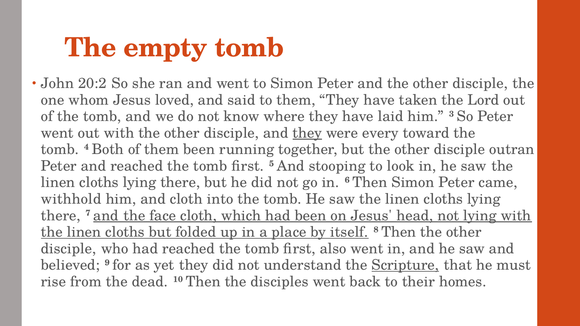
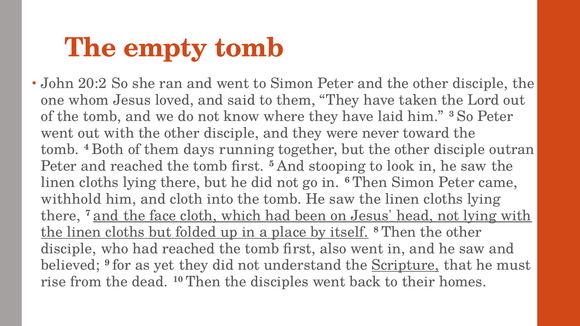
they underline: present -> none (307, 133)
every: every -> never (381, 133)
them been: been -> days (199, 150)
